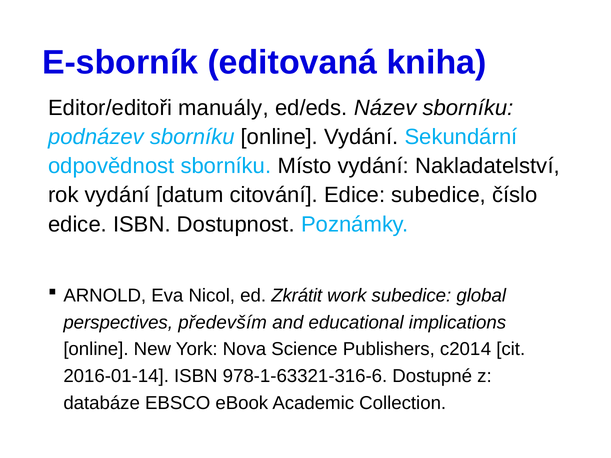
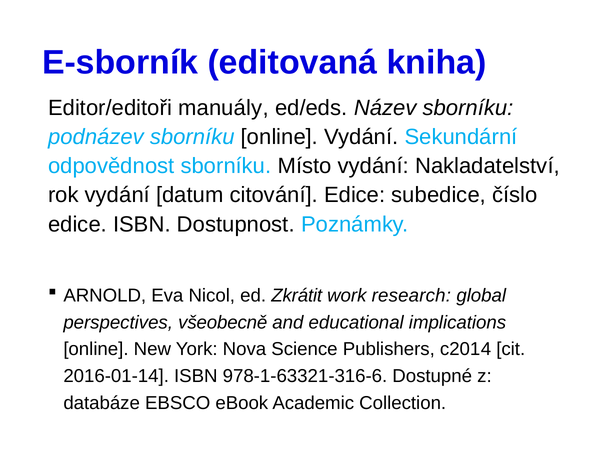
work subedice: subedice -> research (411, 296)
především: především -> všeobecně (223, 323)
